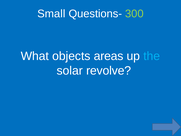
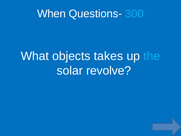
Small: Small -> When (51, 14)
300 colour: light green -> light blue (134, 14)
areas: areas -> takes (108, 56)
